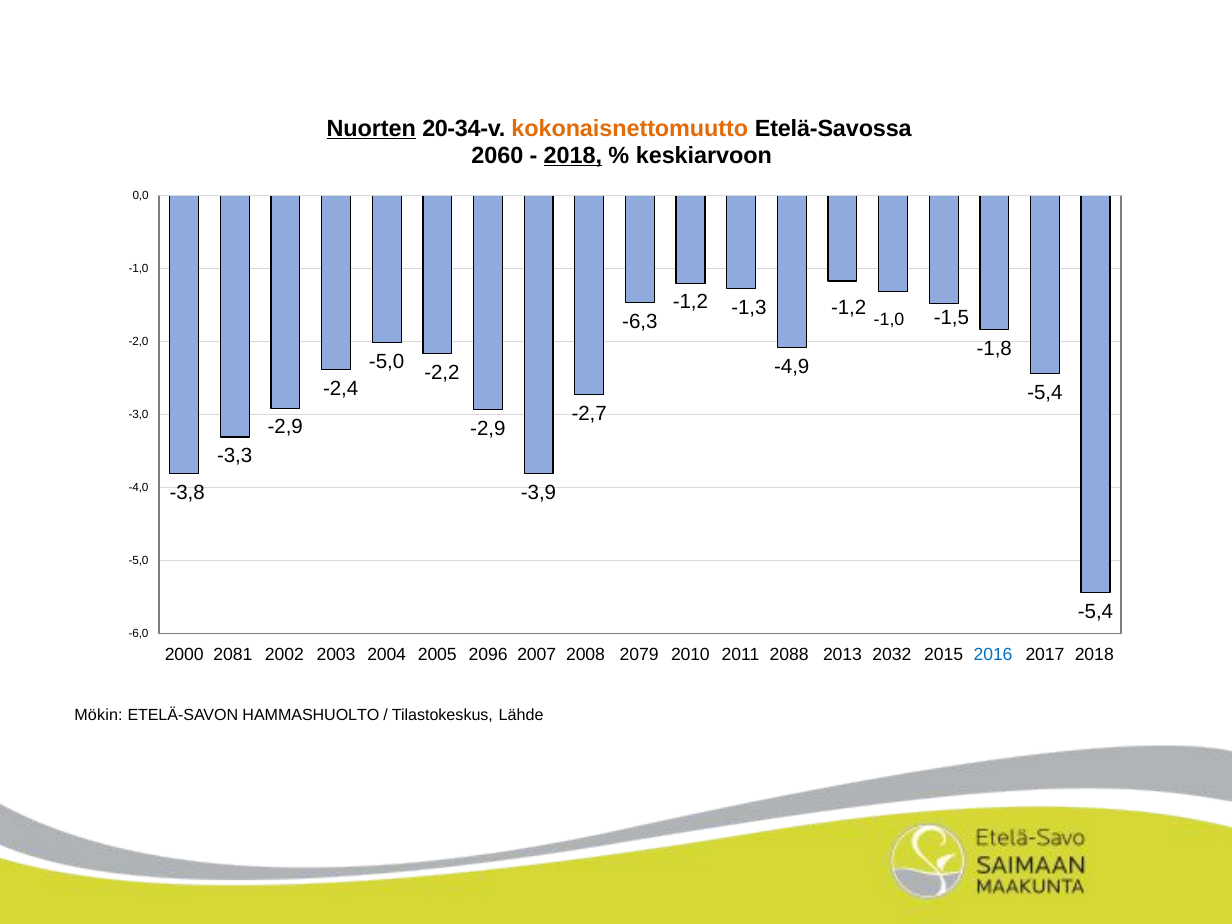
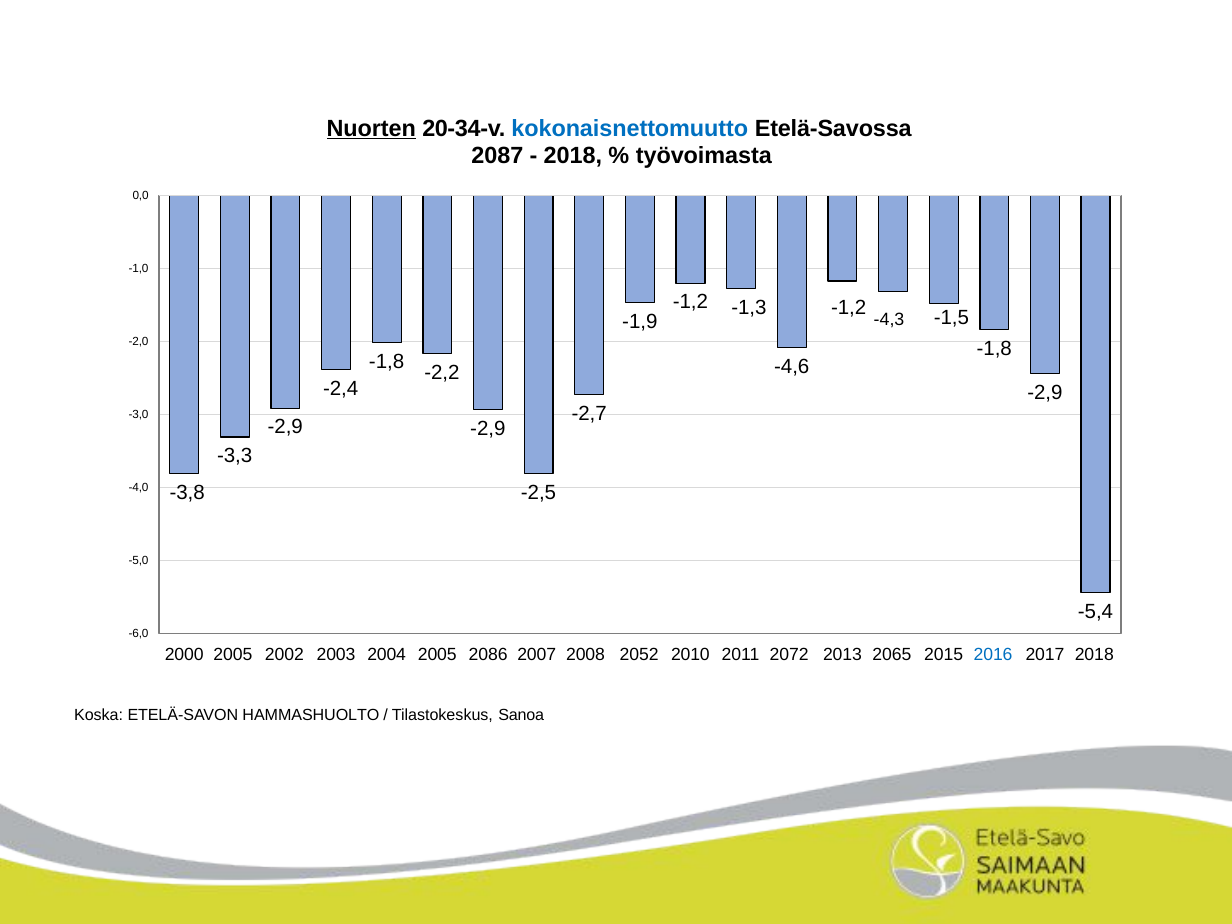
kokonaisnettomuutto colour: orange -> blue (630, 128)
2060: 2060 -> 2087 (497, 155)
2018 underline: present -> none (573, 155)
keskiarvoon: keskiarvoon -> työvoimasta (704, 155)
-1,0: -1,0 -> -4,3 (889, 320)
-6,3: -6,3 -> -1,9 (640, 322)
-5,0: -5,0 -> -1,8 (387, 362)
-4,9: -4,9 -> -4,6 (792, 366)
-5,4: -5,4 -> -2,9 (1045, 392)
-3,9: -3,9 -> -2,5 (538, 493)
2000 2081: 2081 -> 2005 (233, 655)
2096: 2096 -> 2086 (488, 655)
2079: 2079 -> 2052 (639, 655)
2088: 2088 -> 2072 (789, 655)
2032: 2032 -> 2065 (892, 655)
Mökin: Mökin -> Koska (99, 715)
Lähde: Lähde -> Sanoa (521, 715)
